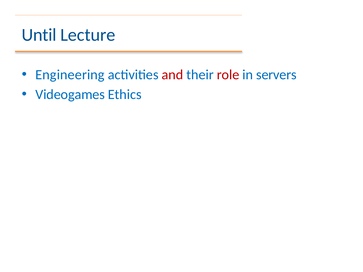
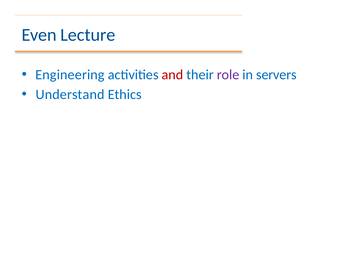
Until: Until -> Even (39, 35)
role colour: red -> purple (228, 75)
Videogames: Videogames -> Understand (70, 95)
